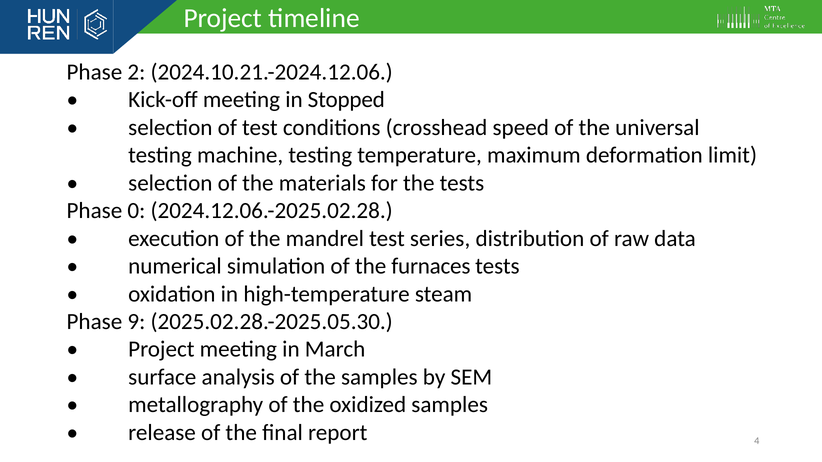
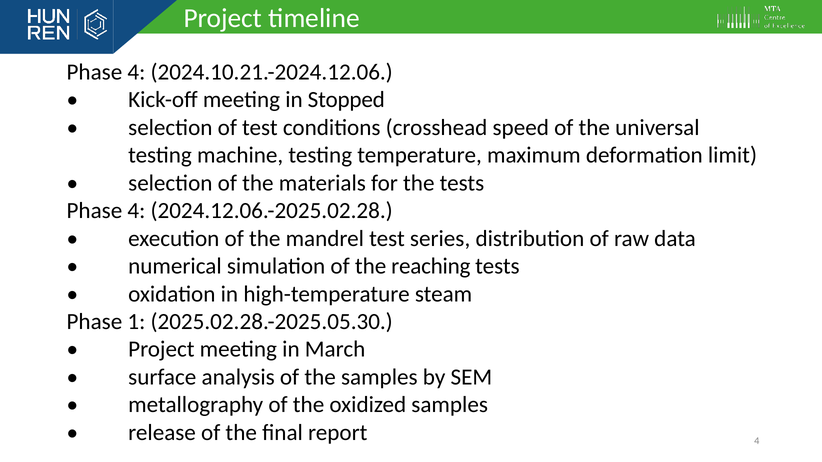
2: 2 -> 4 (136, 72)
0: 0 -> 4 (136, 211)
furnaces: furnaces -> reaching (431, 266)
9: 9 -> 1 (136, 322)
